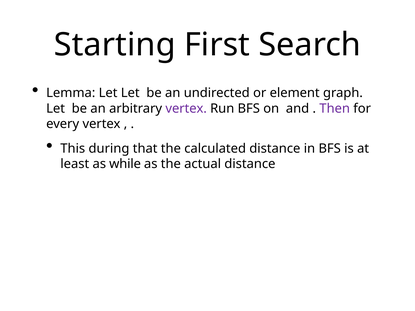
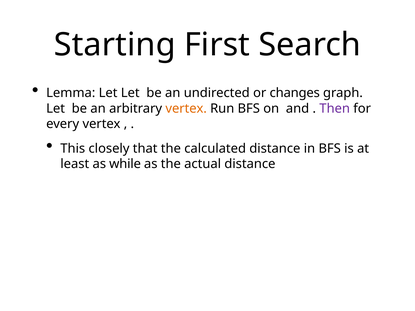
element: element -> changes (295, 93)
vertex colour: purple -> orange (186, 109)
during: during -> closely (109, 149)
